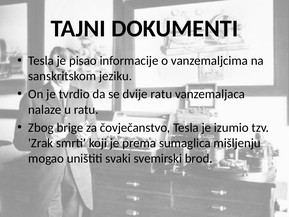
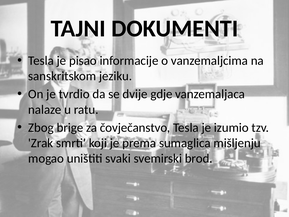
dvije ratu: ratu -> gdje (161, 94)
